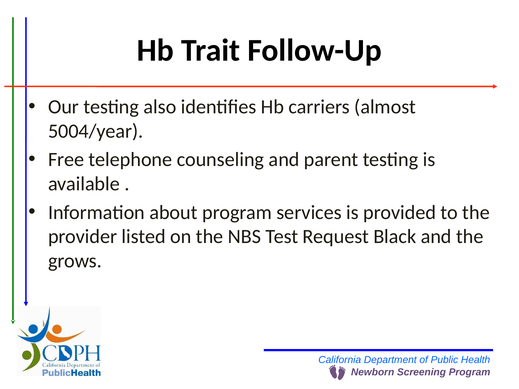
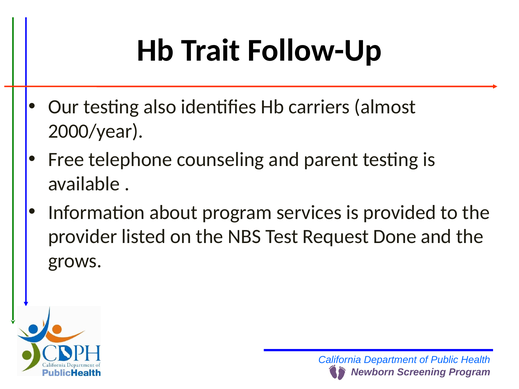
5004/year: 5004/year -> 2000/year (96, 131)
Black: Black -> Done (395, 237)
